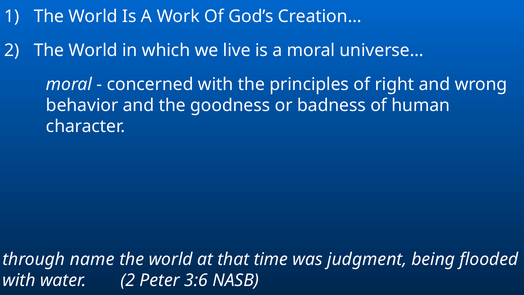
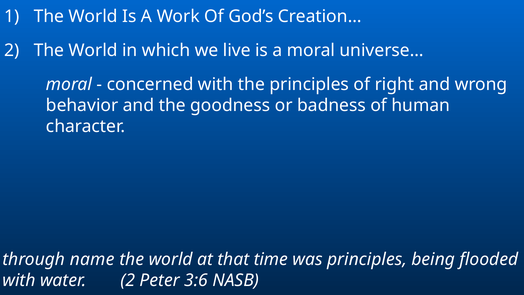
was judgment: judgment -> principles (367, 259)
